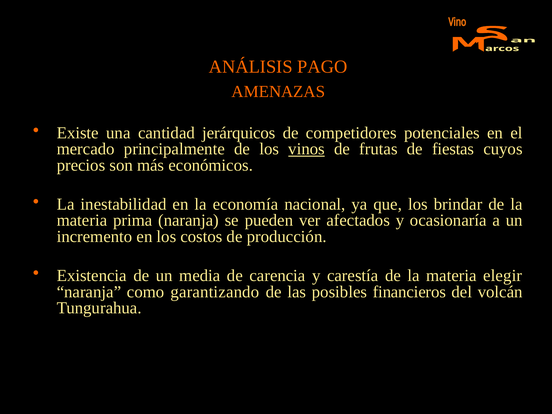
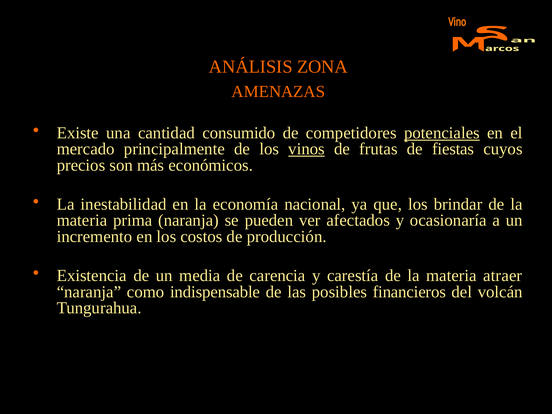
PAGO: PAGO -> ZONA (322, 67)
jerárquicos: jerárquicos -> consumido (239, 133)
potenciales underline: none -> present (442, 133)
elegir: elegir -> atraer (503, 276)
garantizando: garantizando -> indispensable (215, 292)
